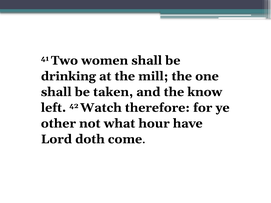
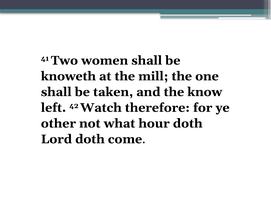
drinking: drinking -> knoweth (68, 76)
hour have: have -> doth (188, 124)
